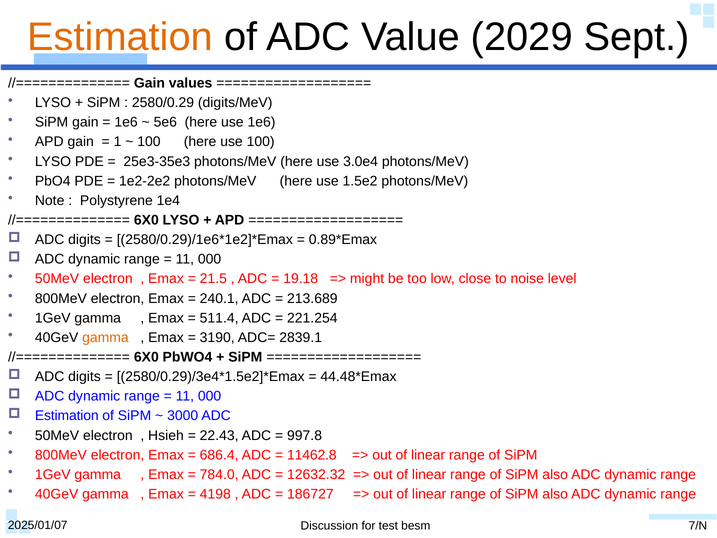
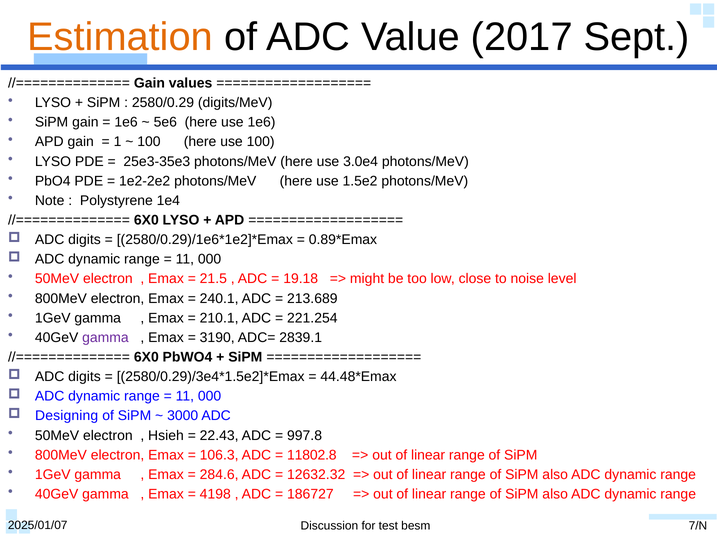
2029: 2029 -> 2017 (522, 37)
511.4: 511.4 -> 210.1 (219, 318)
gamma colour: orange -> purple (105, 337)
Estimation: Estimation -> Designing (67, 416)
686.4: 686.4 -> 106.3 (219, 455)
11462.8: 11462.8 -> 11802.8 (312, 455)
784.0: 784.0 -> 284.6 (219, 474)
